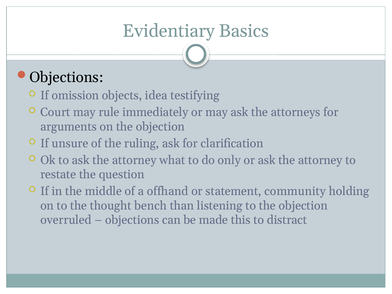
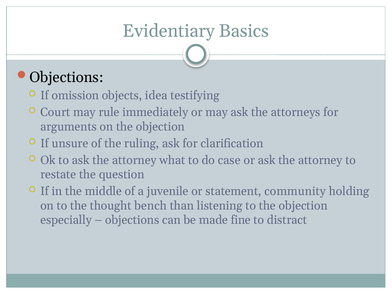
only: only -> case (229, 160)
offhand: offhand -> juvenile (168, 191)
overruled: overruled -> especially (66, 220)
this: this -> fine (241, 220)
